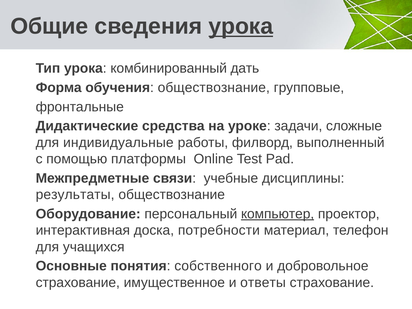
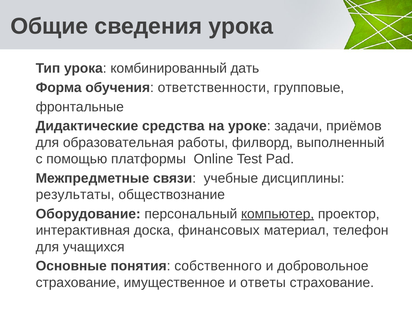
урока underline: present -> none (241, 26)
обучения обществознание: обществознание -> ответственности (214, 88)
сложные: сложные -> приёмов (354, 126)
индивидуальные: индивидуальные -> образовательная (118, 143)
потребности: потребности -> финансовых (219, 230)
